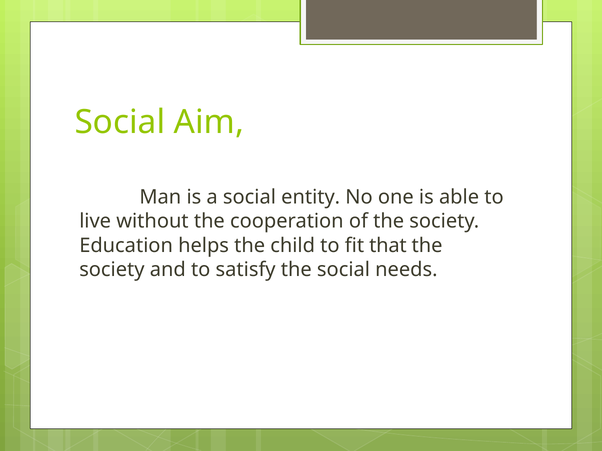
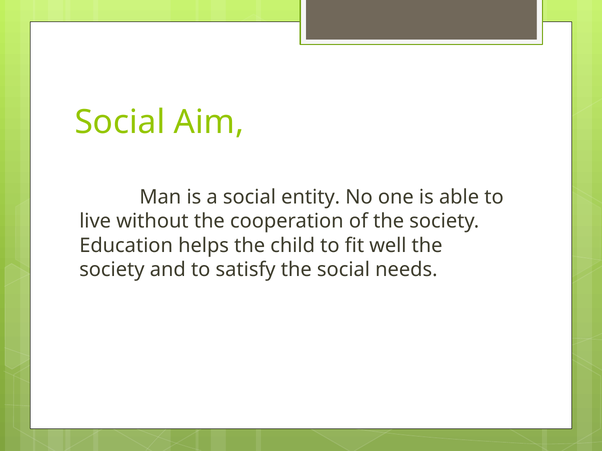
that: that -> well (388, 246)
